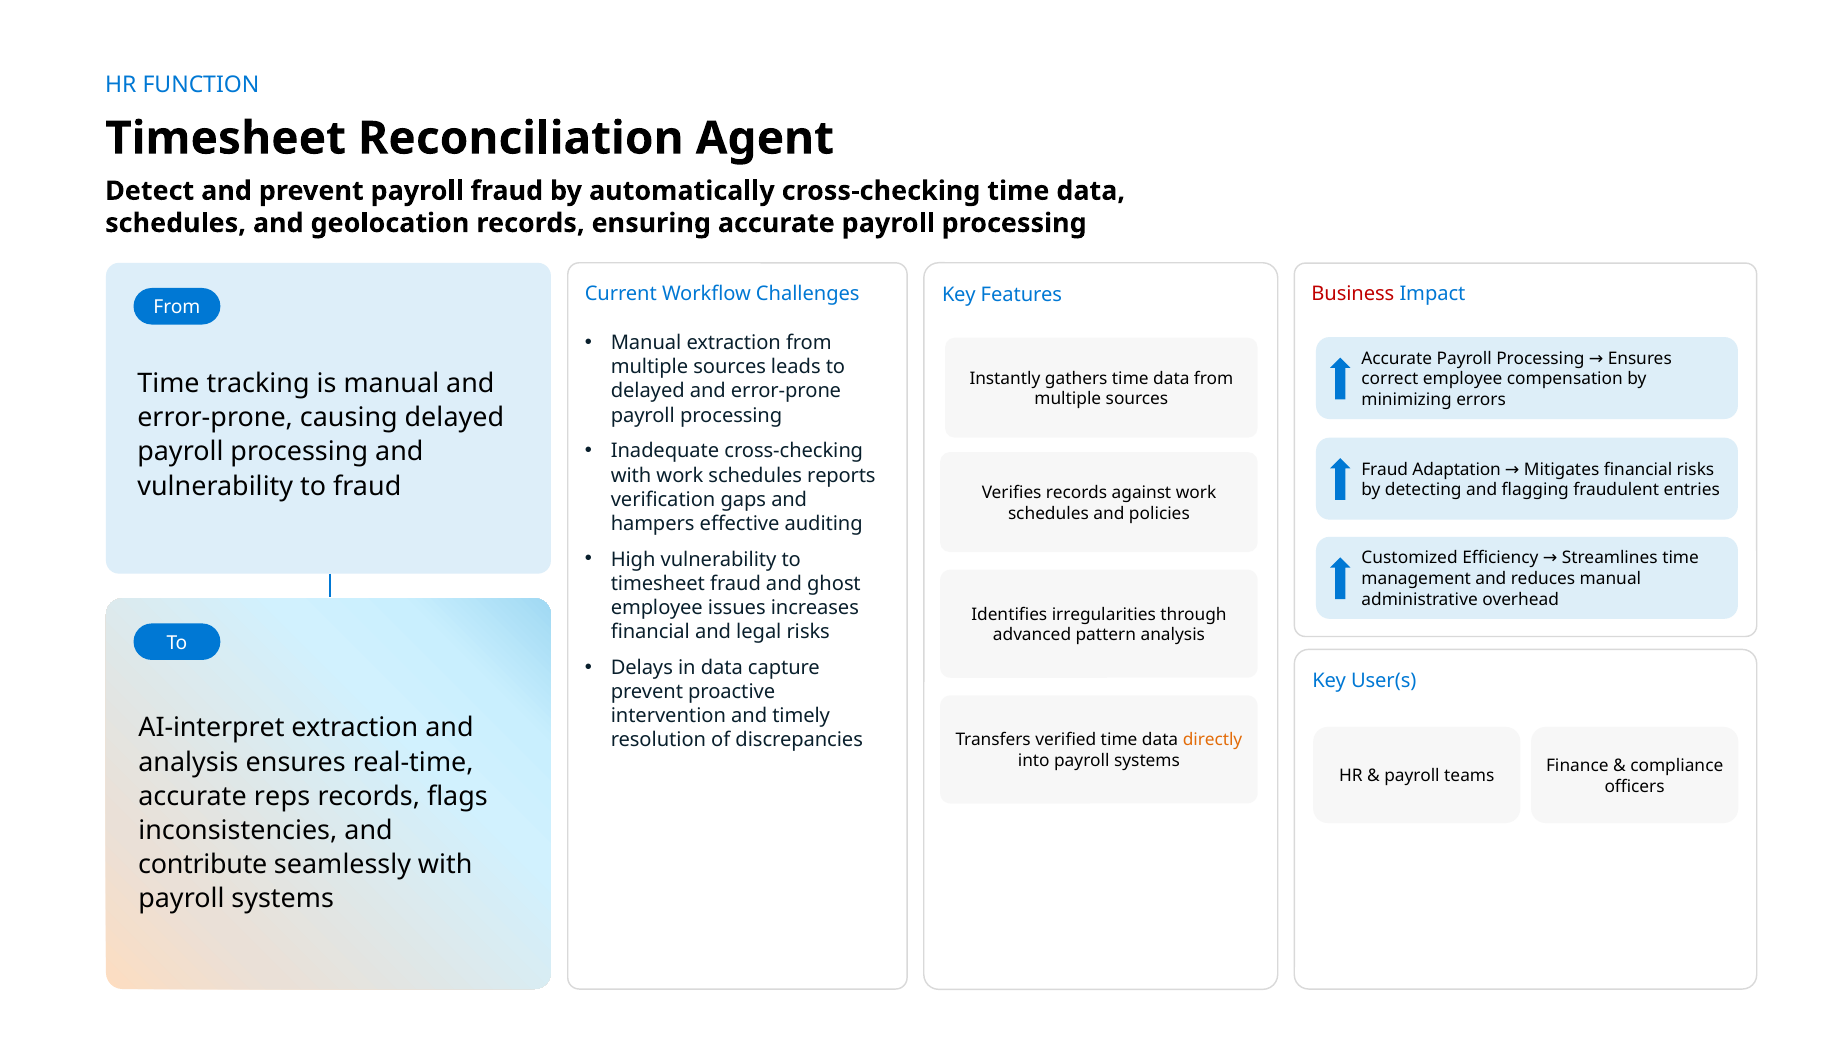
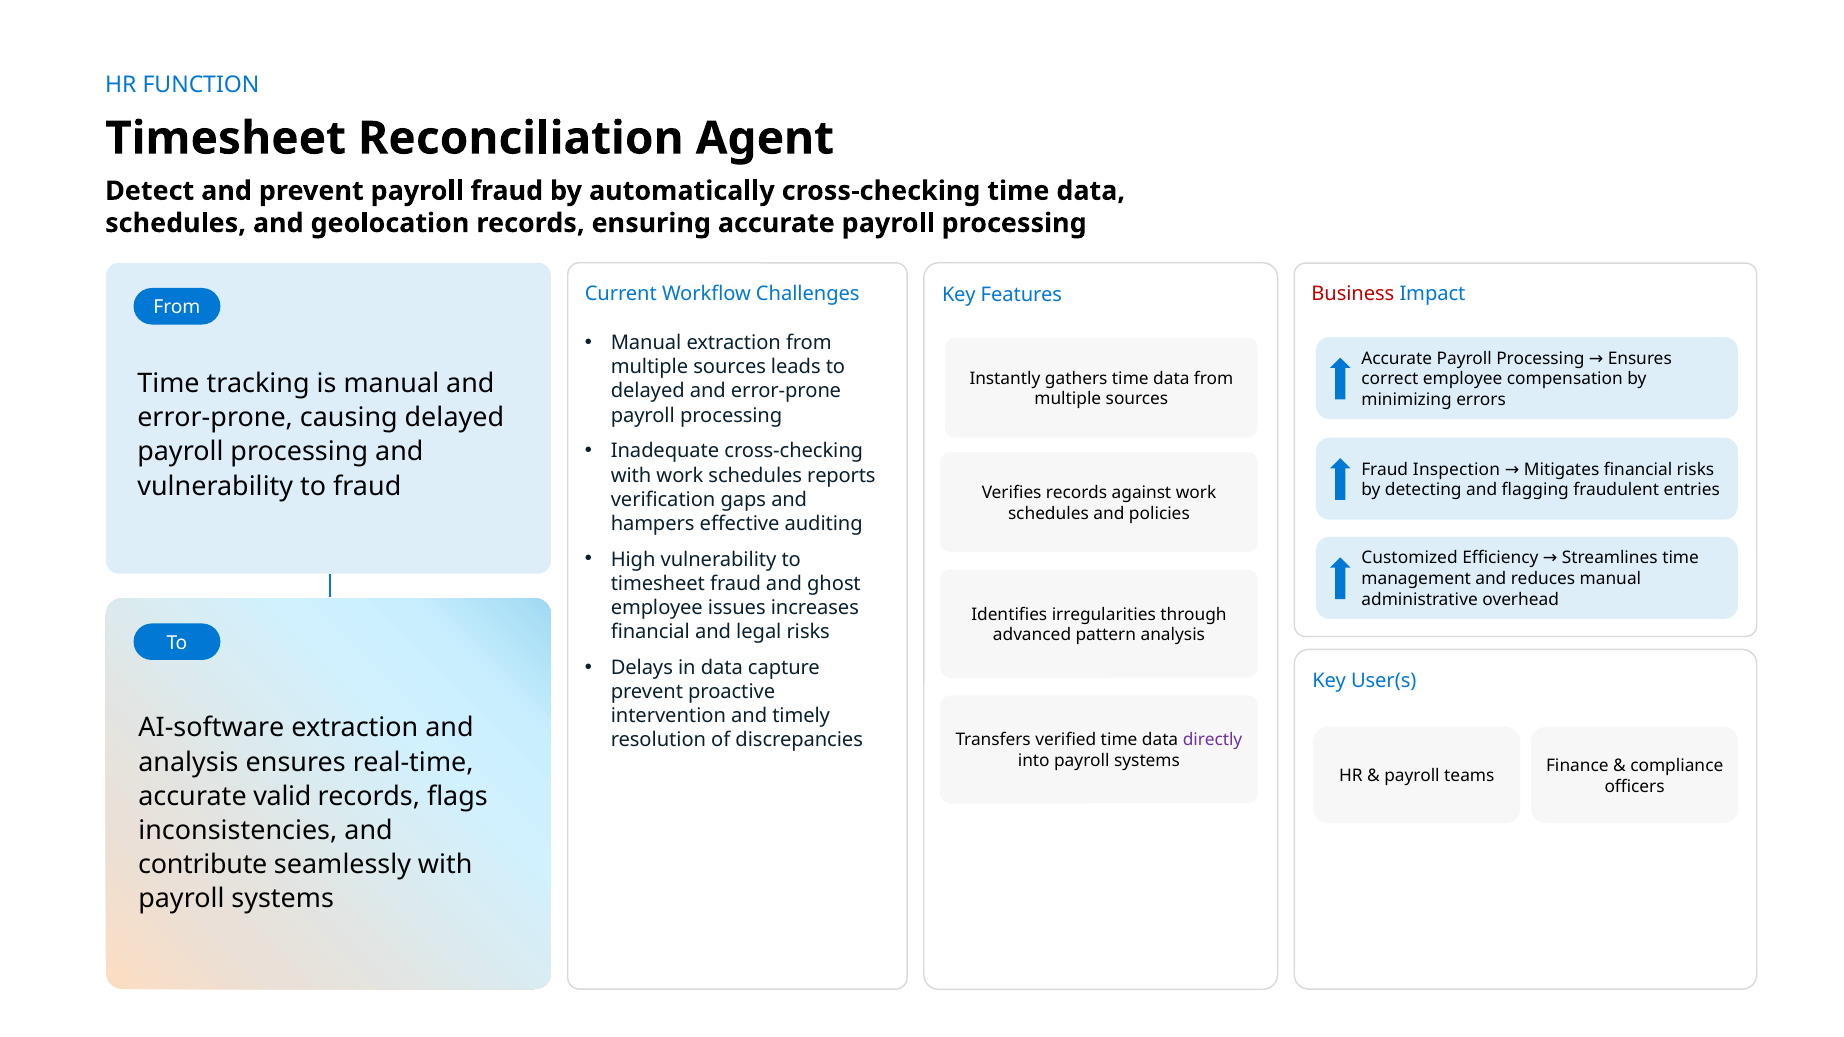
Adaptation: Adaptation -> Inspection (1456, 470)
AI-interpret: AI-interpret -> AI-software (211, 728)
directly colour: orange -> purple (1213, 740)
reps: reps -> valid (282, 797)
